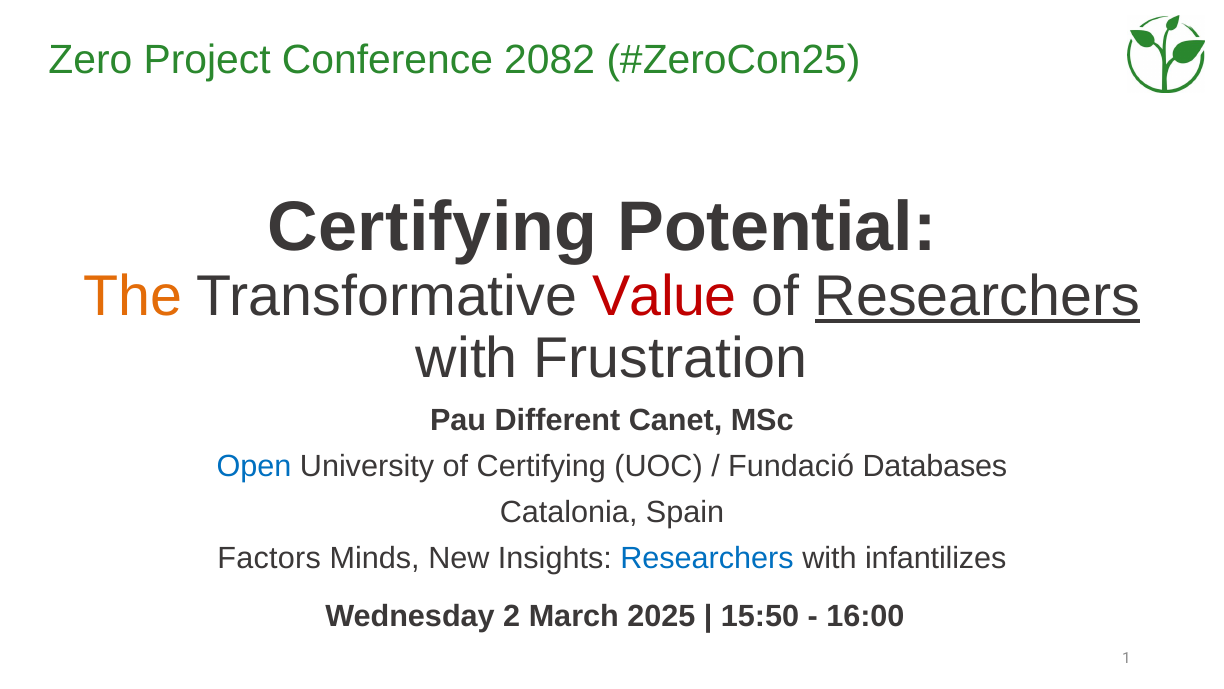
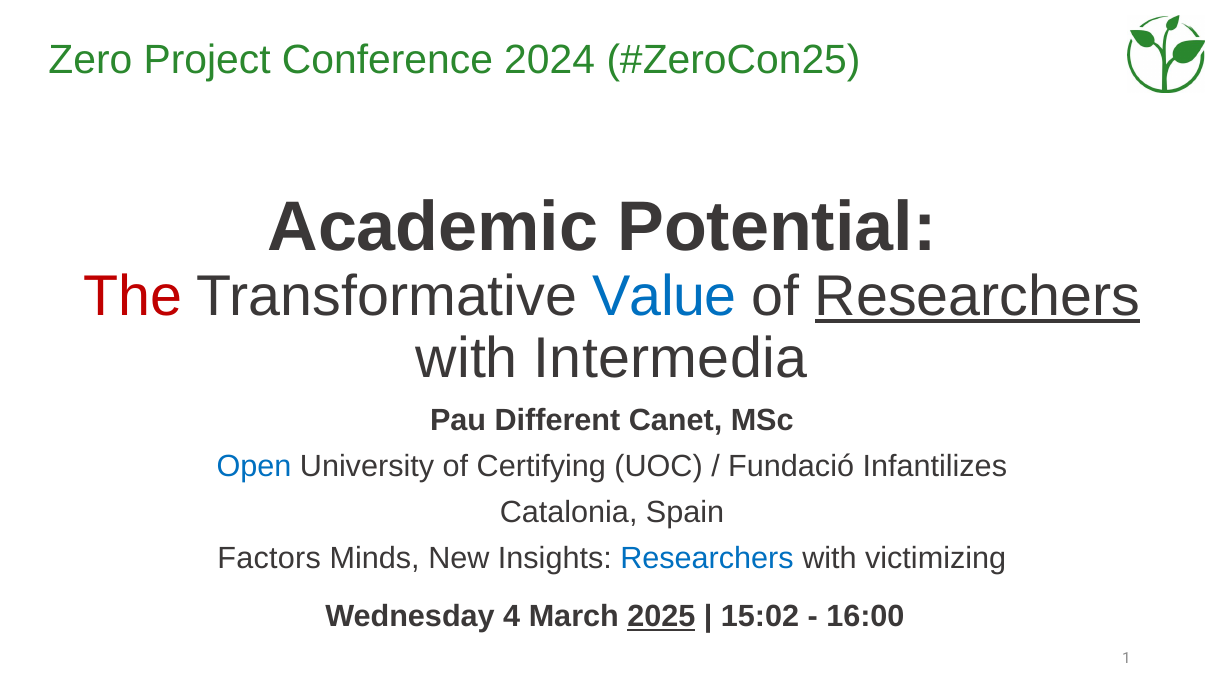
2082: 2082 -> 2024 (550, 60)
Certifying: Certifying -> Academic (433, 227)
The colour: orange -> red (133, 296)
Value colour: red -> blue (664, 296)
Frustration: Frustration -> Intermedia (671, 358)
Databases: Databases -> Infantilizes (935, 466)
infantilizes: infantilizes -> victimizing (936, 558)
2: 2 -> 4 (512, 616)
2025 underline: none -> present (661, 616)
15:50: 15:50 -> 15:02 (760, 616)
